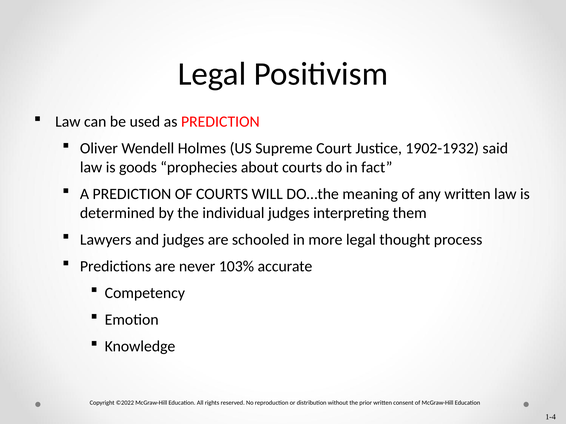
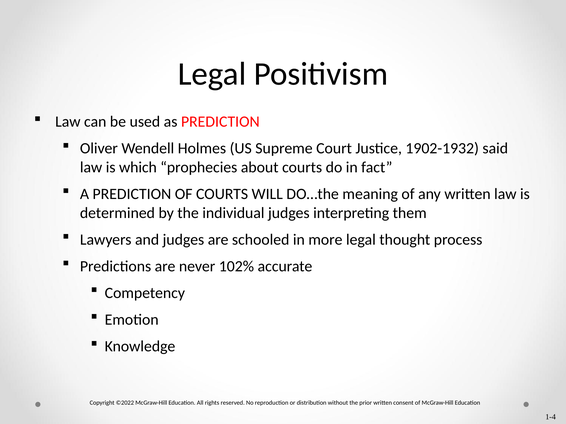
goods: goods -> which (138, 167)
103%: 103% -> 102% (236, 267)
